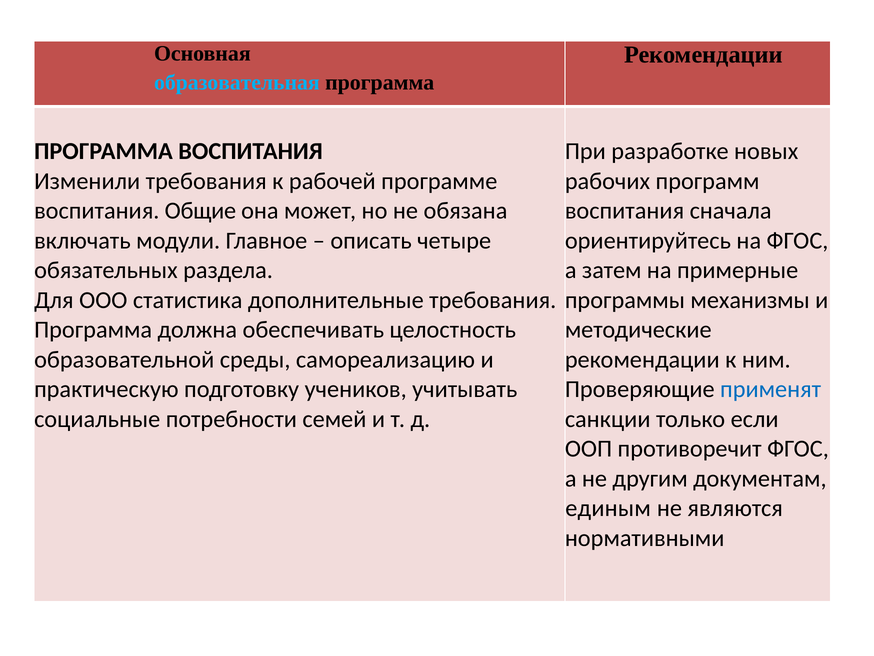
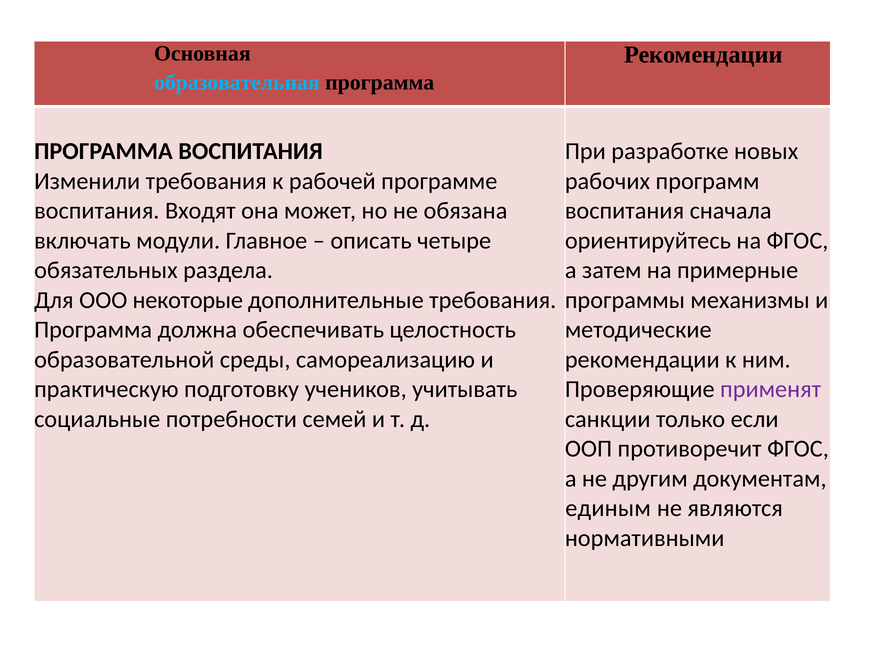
Общие: Общие -> Входят (200, 211)
статистика: статистика -> некоторые (188, 300)
применят colour: blue -> purple (771, 389)
